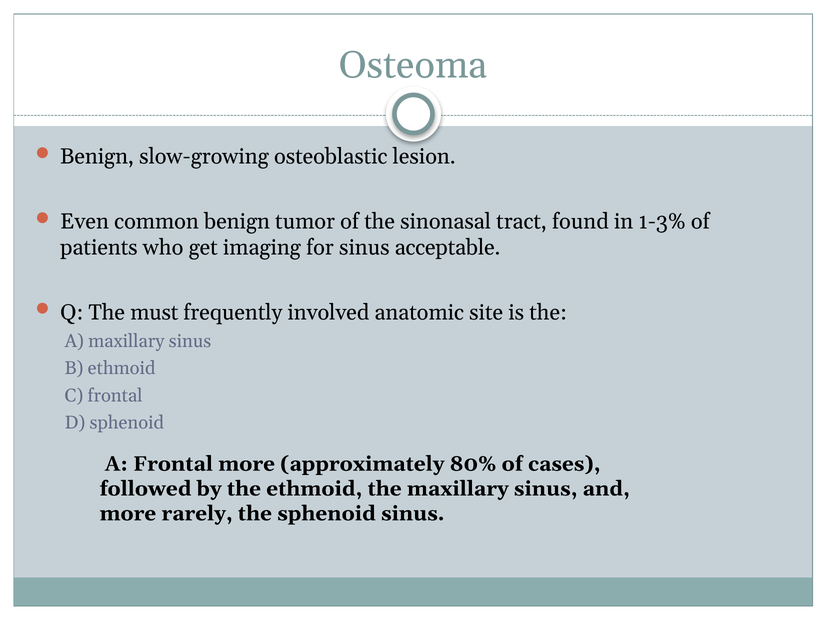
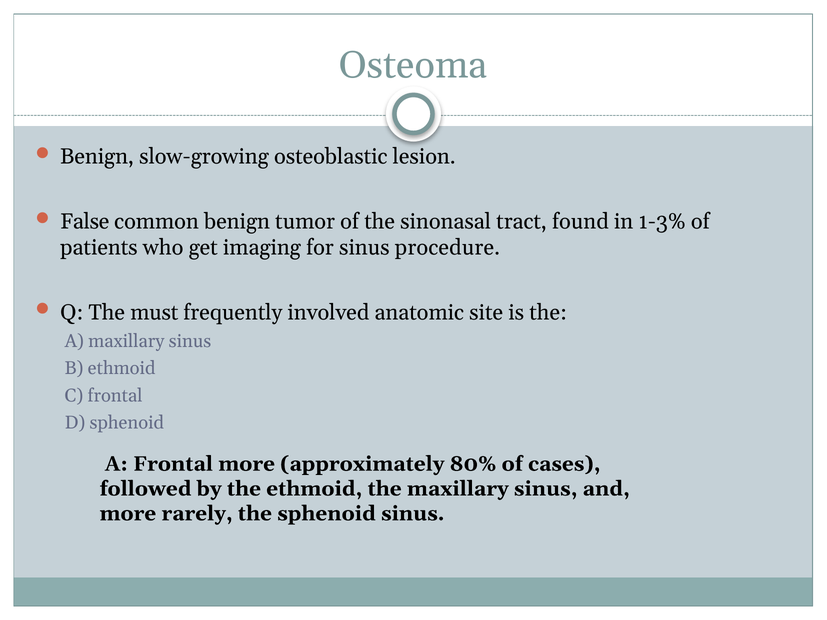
Even: Even -> False (85, 222)
acceptable: acceptable -> procedure (447, 248)
